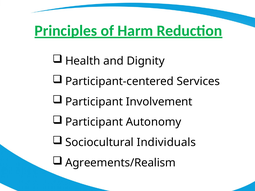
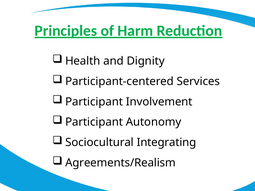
Individuals: Individuals -> Integrating (166, 143)
